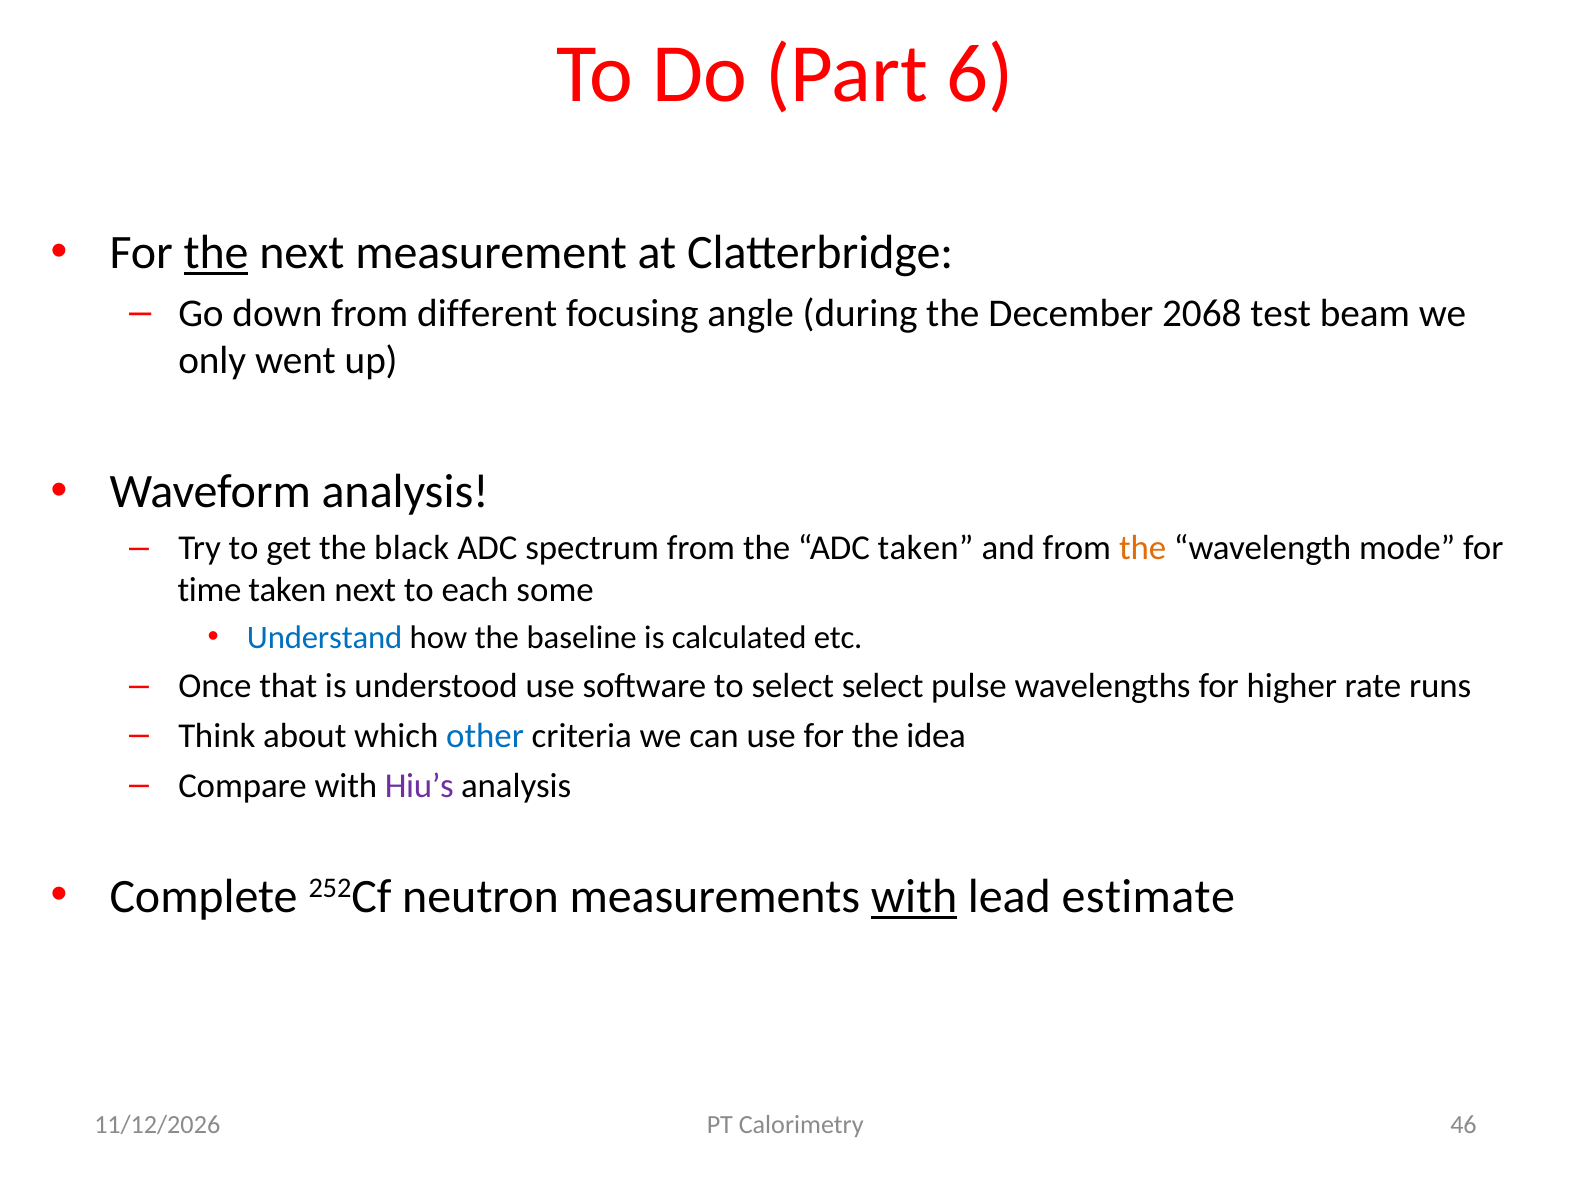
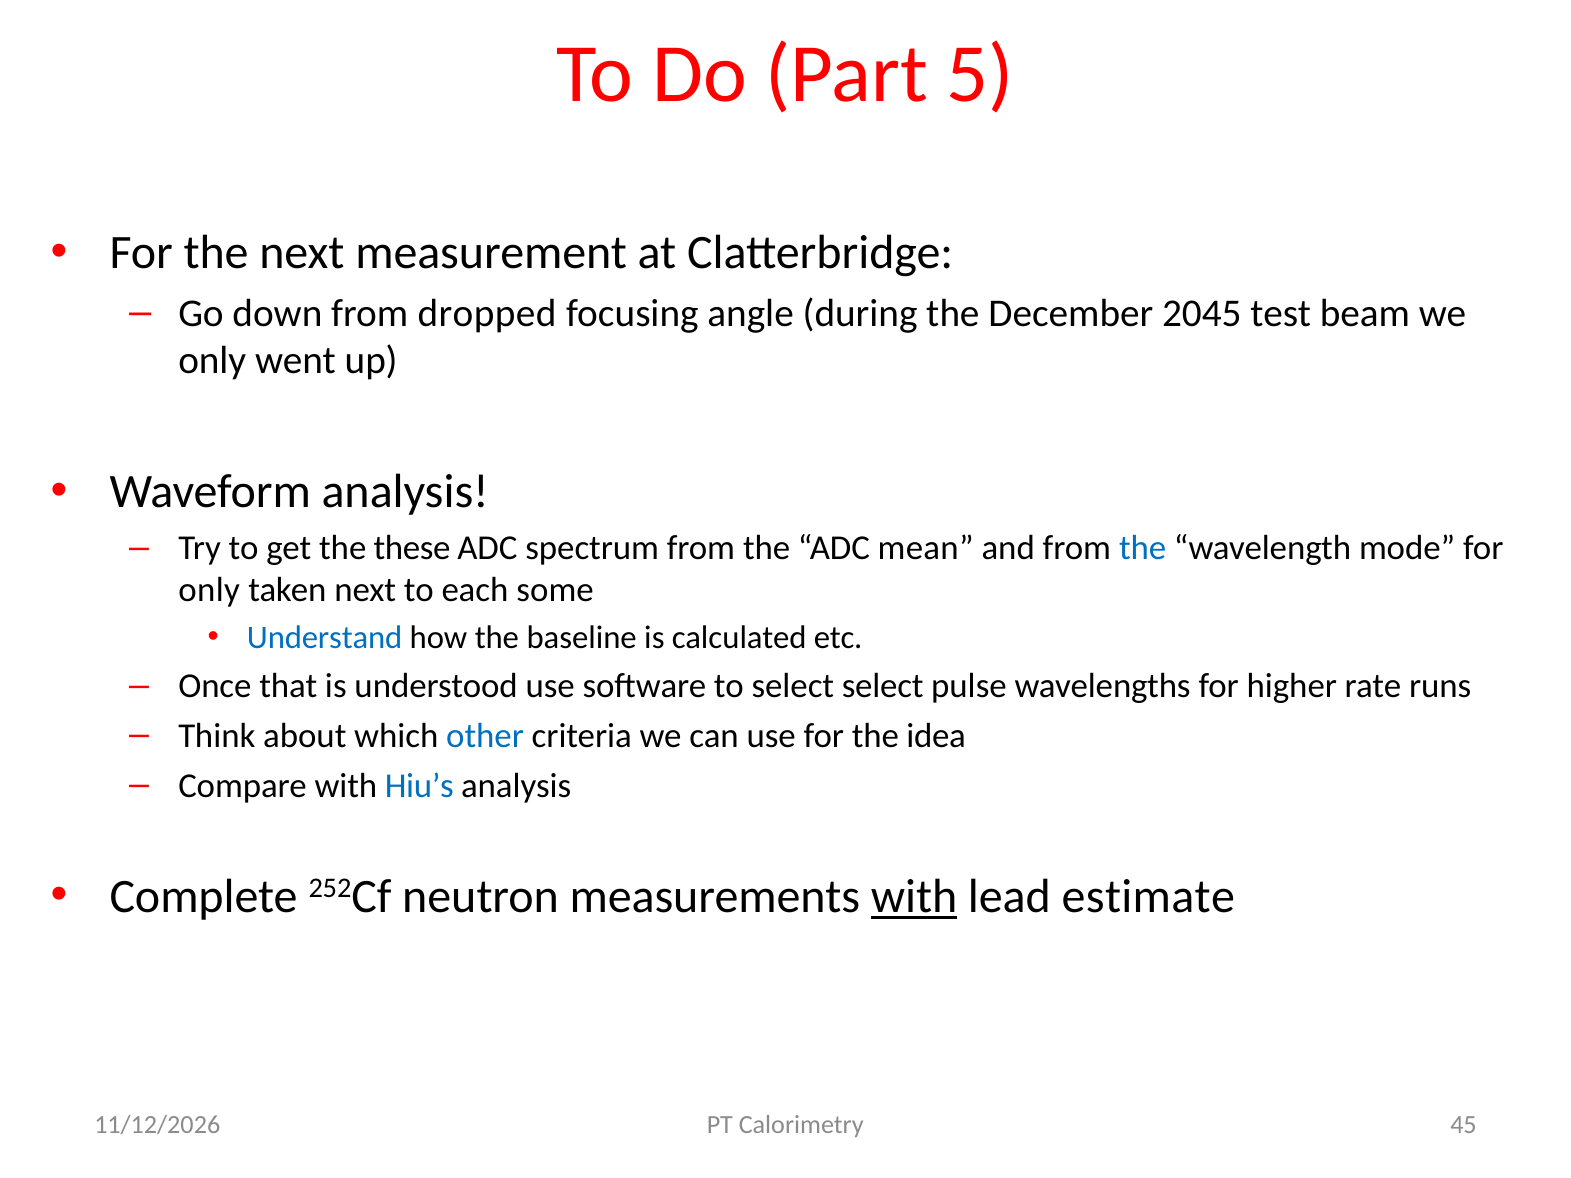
6: 6 -> 5 (980, 74)
the underline: present -> none (216, 253)
different: different -> dropped (487, 313)
2068: 2068 -> 2045 (1202, 313)
black: black -> these (412, 549)
ADC taken: taken -> mean (926, 549)
the colour: orange -> blue (1143, 549)
time: time -> only (209, 590)
Hiu’s colour: purple -> blue (419, 786)
46: 46 -> 45 (1463, 1125)
